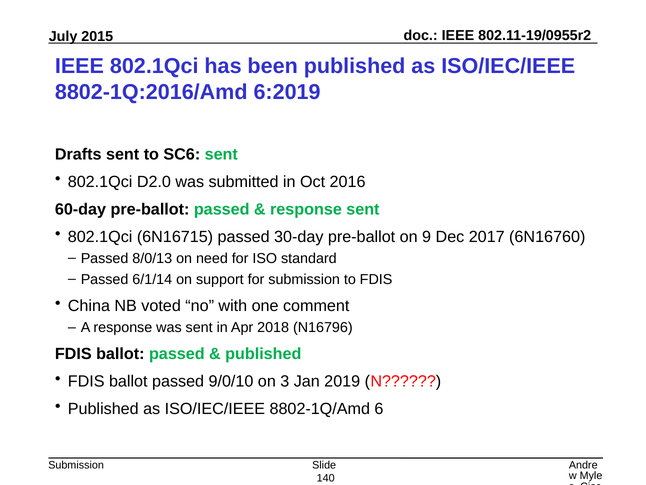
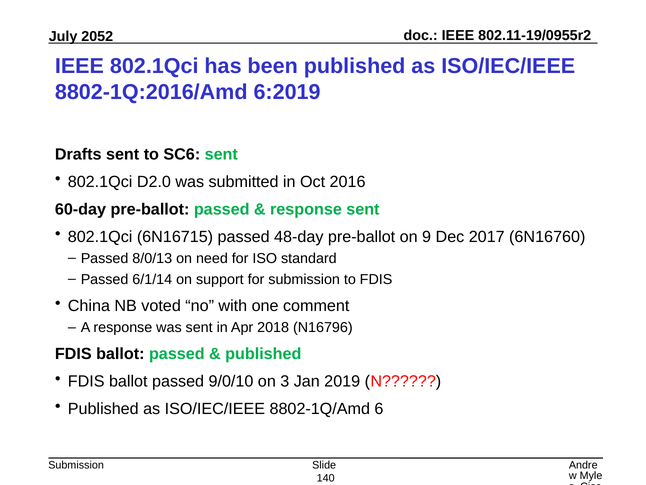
2015: 2015 -> 2052 (97, 37)
30-day: 30-day -> 48-day (299, 236)
